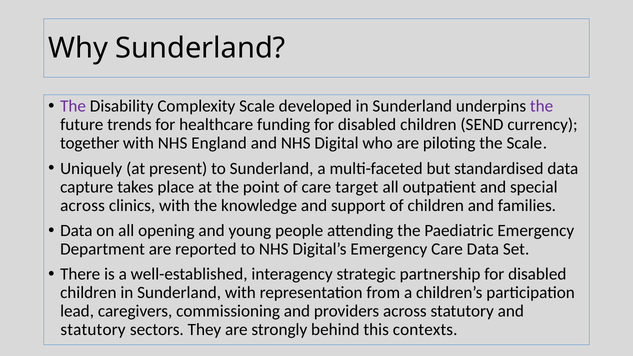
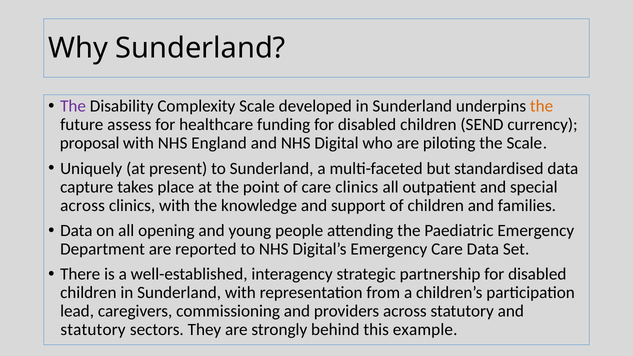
the colour: purple -> orange (542, 106)
trends: trends -> assess (129, 125)
together: together -> proposal (90, 143)
care target: target -> clinics (357, 187)
contexts: contexts -> example (425, 330)
